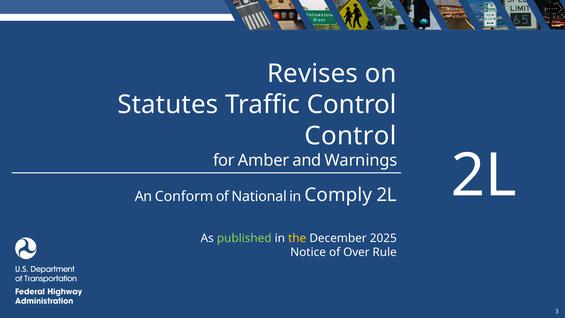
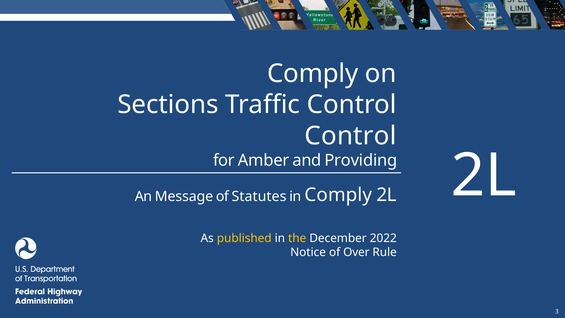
Revises: Revises -> Comply (313, 74)
Statutes: Statutes -> Sections (168, 105)
Warnings: Warnings -> Providing (361, 160)
Conform: Conform -> Message (184, 196)
National: National -> Statutes (259, 196)
published colour: light green -> yellow (244, 238)
2025: 2025 -> 2022 (383, 238)
